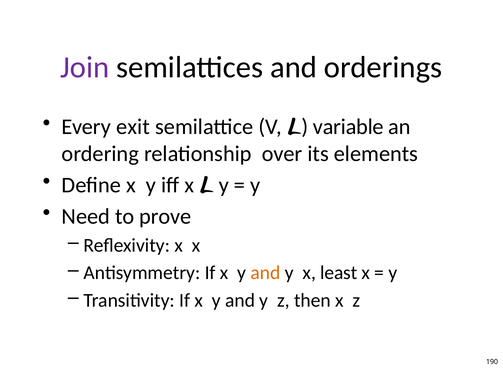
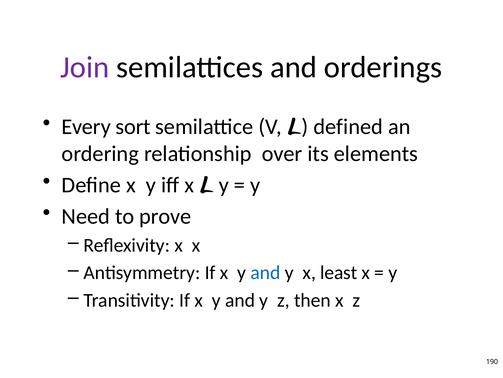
exit: exit -> sort (133, 126)
variable: variable -> defined (348, 126)
and colour: orange -> blue (265, 272)
